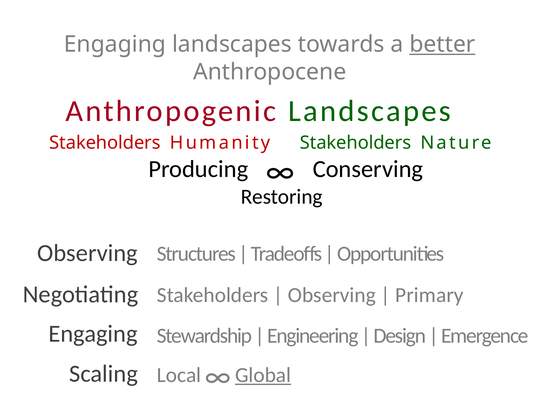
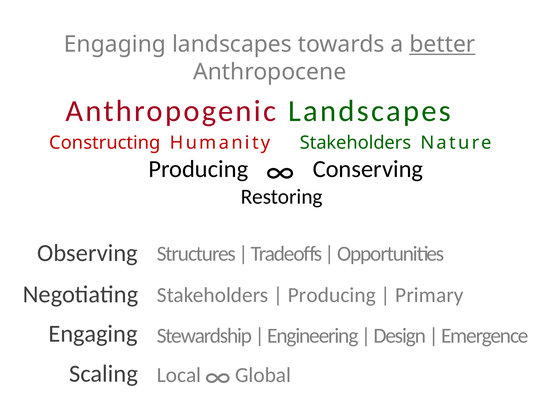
Stakeholders: Stakeholders -> Constructing (105, 143)
Observing: Observing -> Producing (332, 295)
Global underline: present -> none (263, 375)
